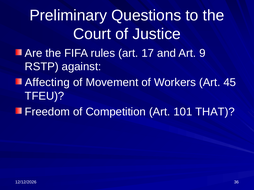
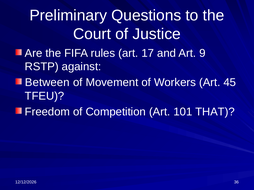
Affecting: Affecting -> Between (47, 83)
